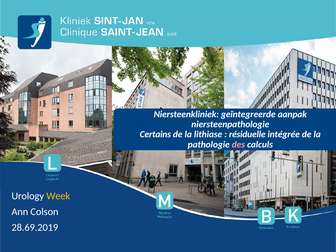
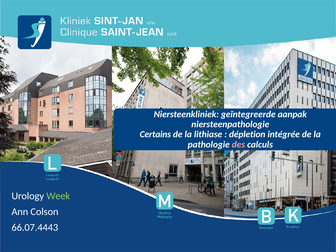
résiduelle: résiduelle -> dépletion (247, 134)
Week colour: yellow -> light green (58, 196)
28.69.2019: 28.69.2019 -> 66.07.4443 (35, 228)
